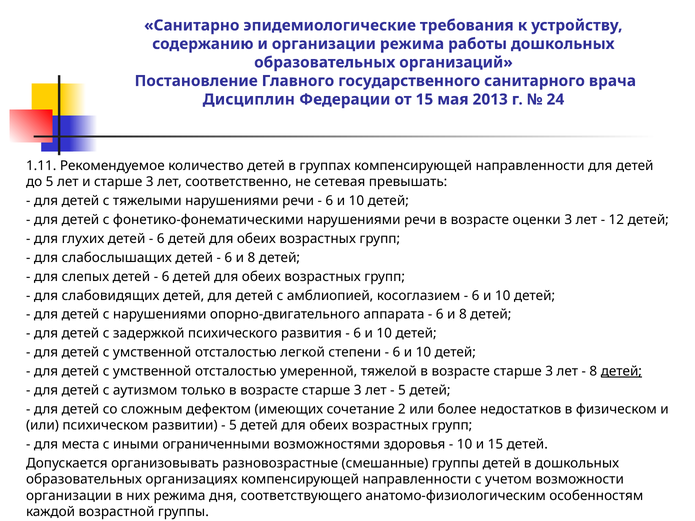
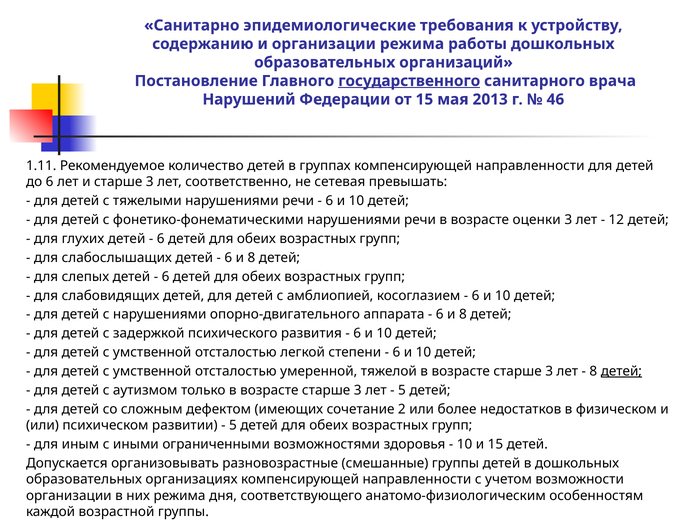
государственного underline: none -> present (409, 81)
Дисциплин: Дисциплин -> Нарушений (249, 99)
24: 24 -> 46 (555, 99)
до 5: 5 -> 6 (50, 182)
места: места -> иным (80, 444)
